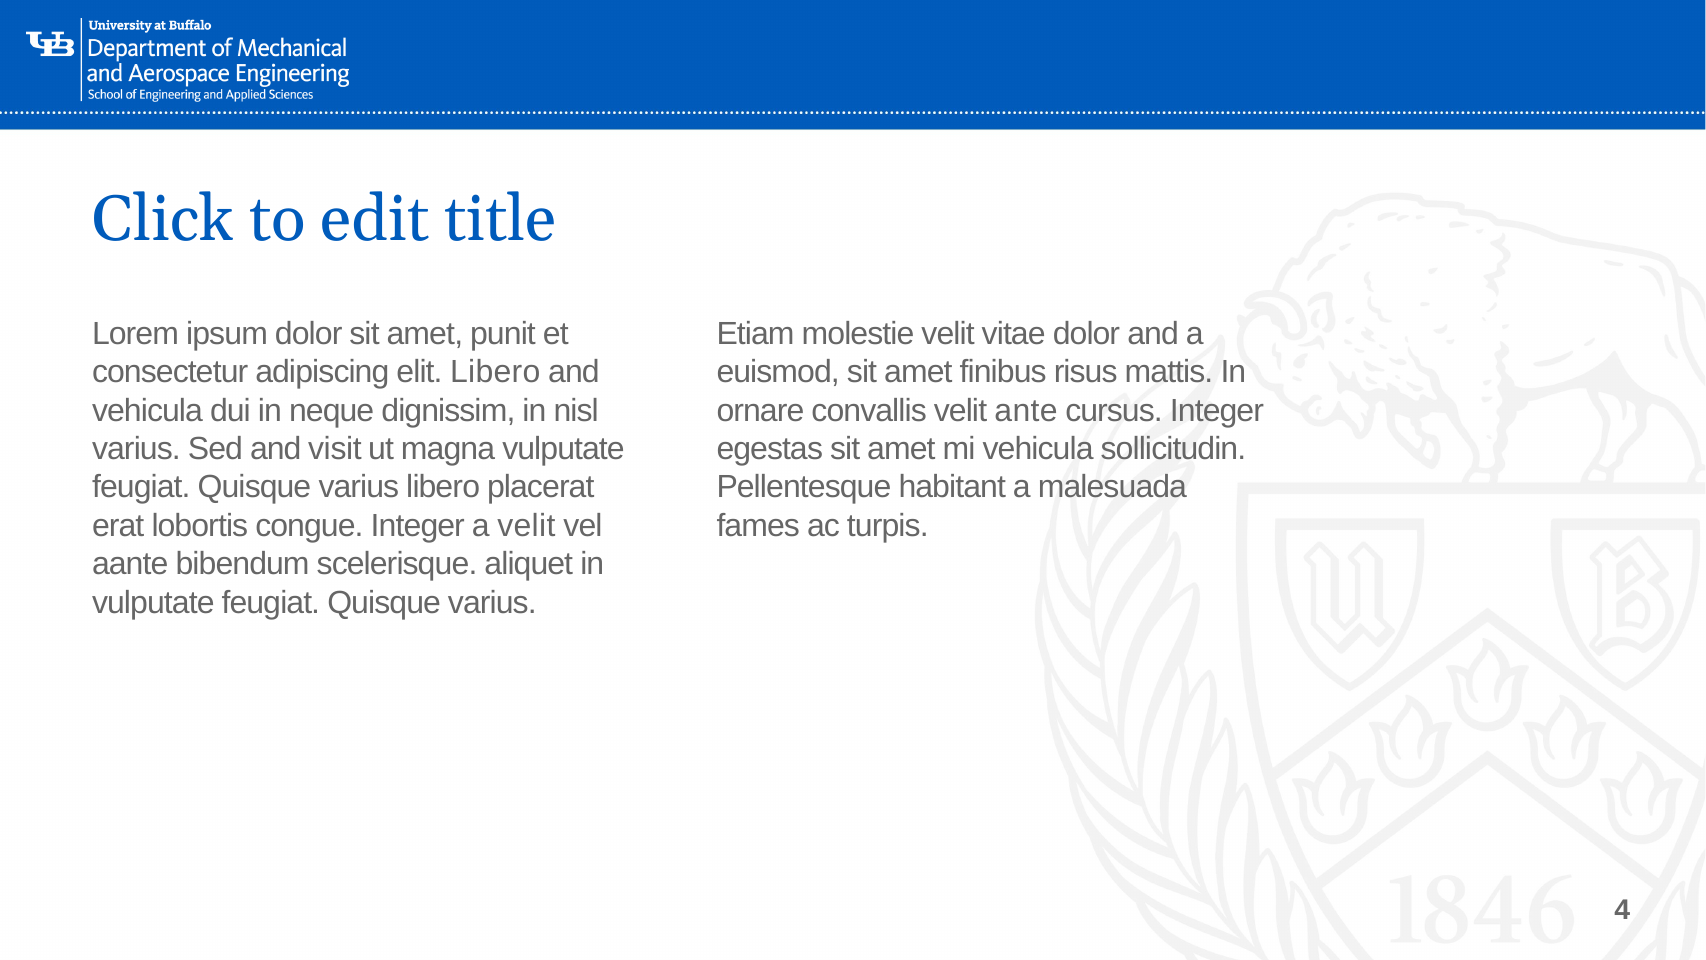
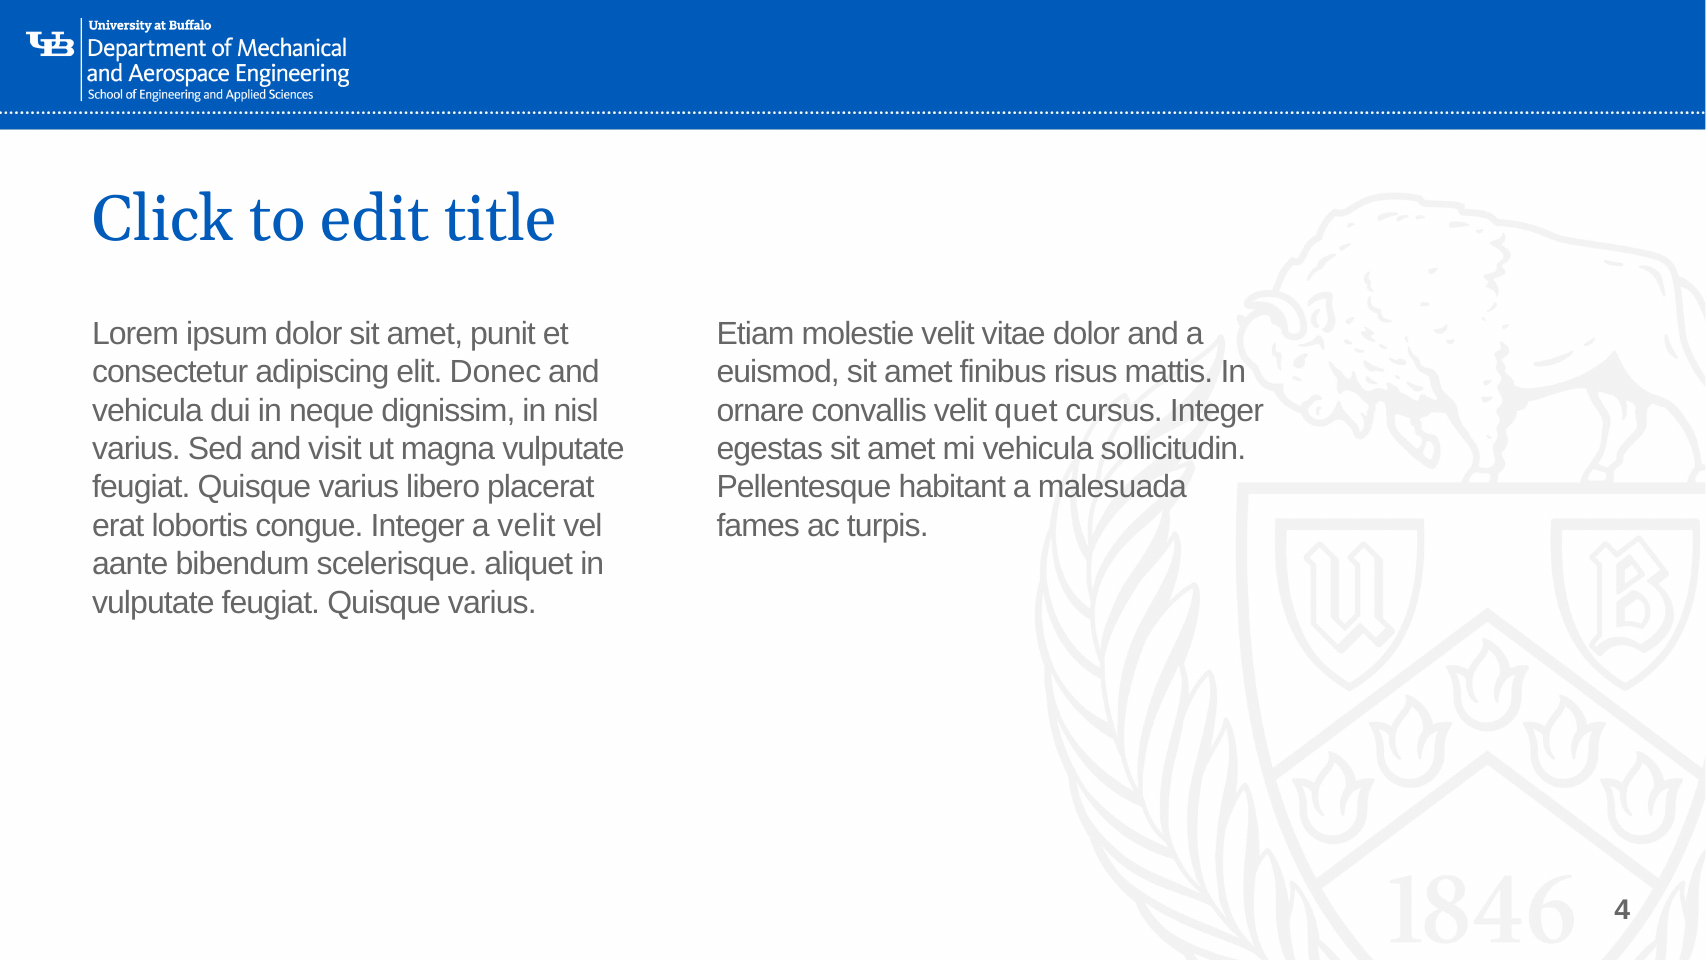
elit Libero: Libero -> Donec (495, 372)
ante: ante -> quet (1026, 410)
